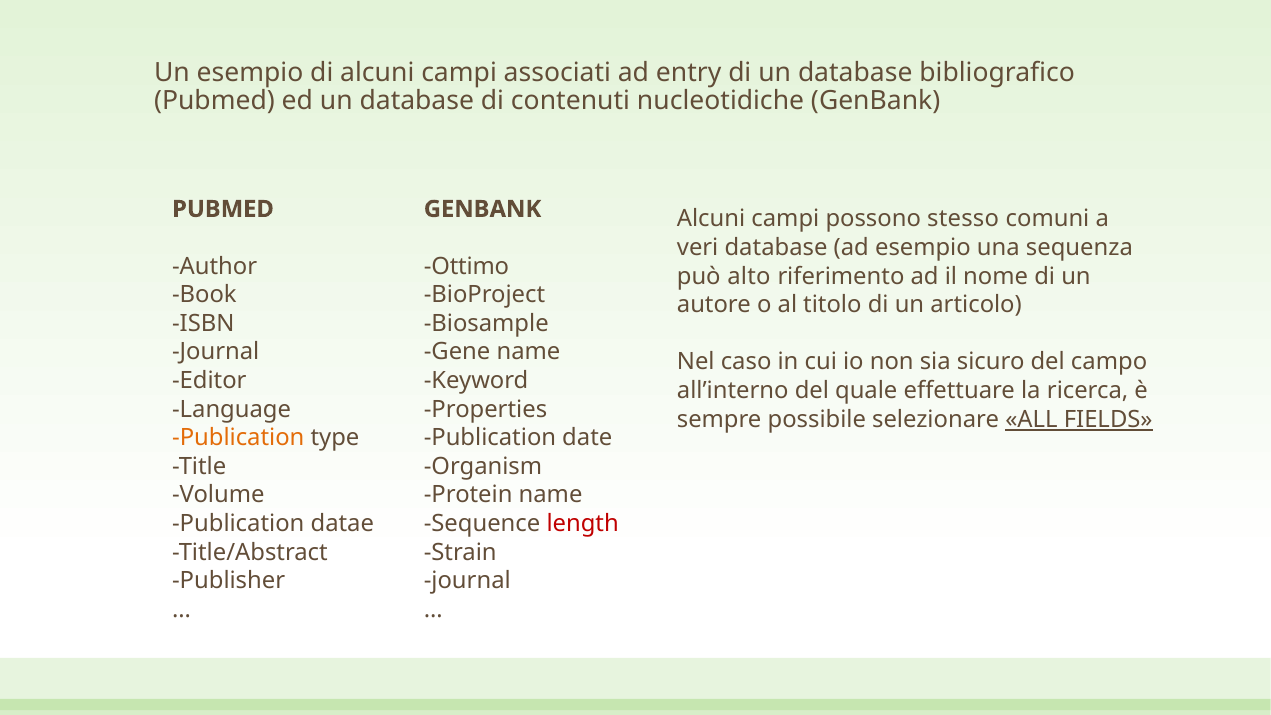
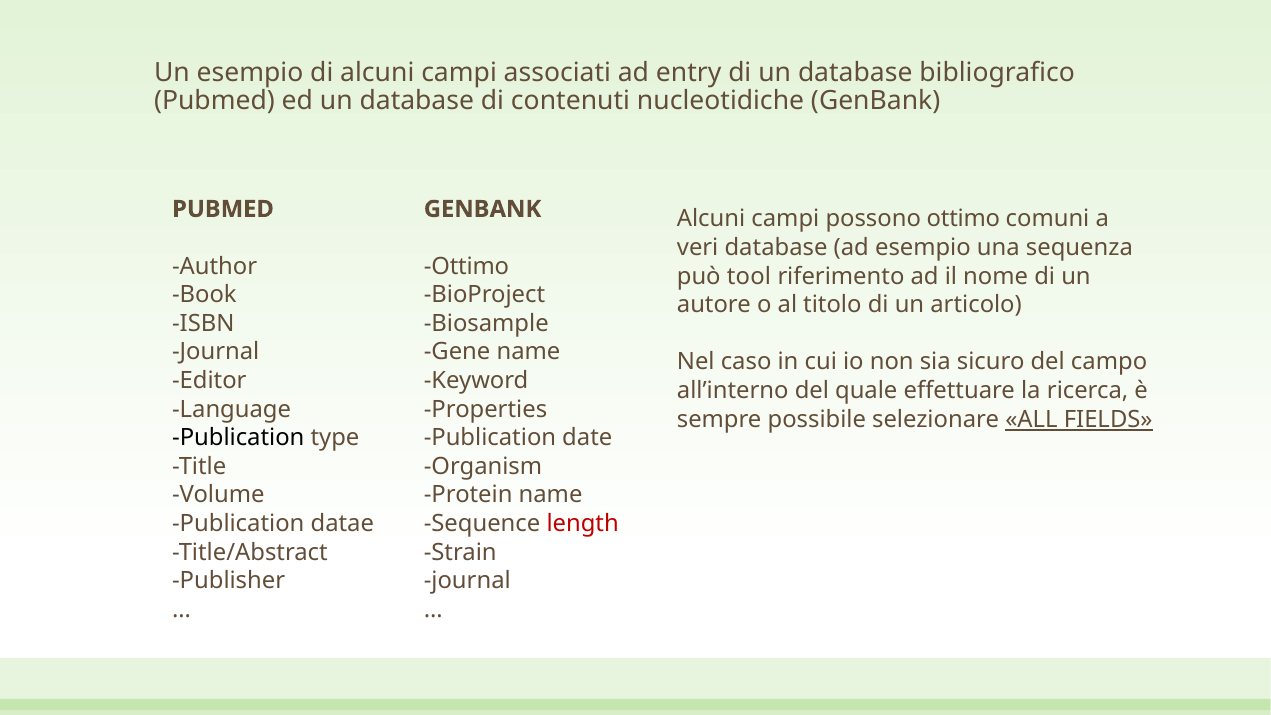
possono stesso: stesso -> ottimo (963, 219)
alto: alto -> tool (749, 276)
Publication colour: orange -> black (238, 438)
